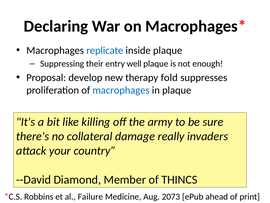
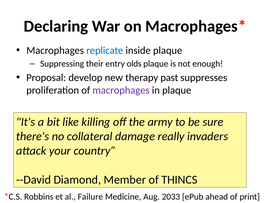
well: well -> olds (134, 64)
fold: fold -> past (169, 78)
macrophages colour: blue -> purple (121, 90)
2073: 2073 -> 2033 (171, 196)
